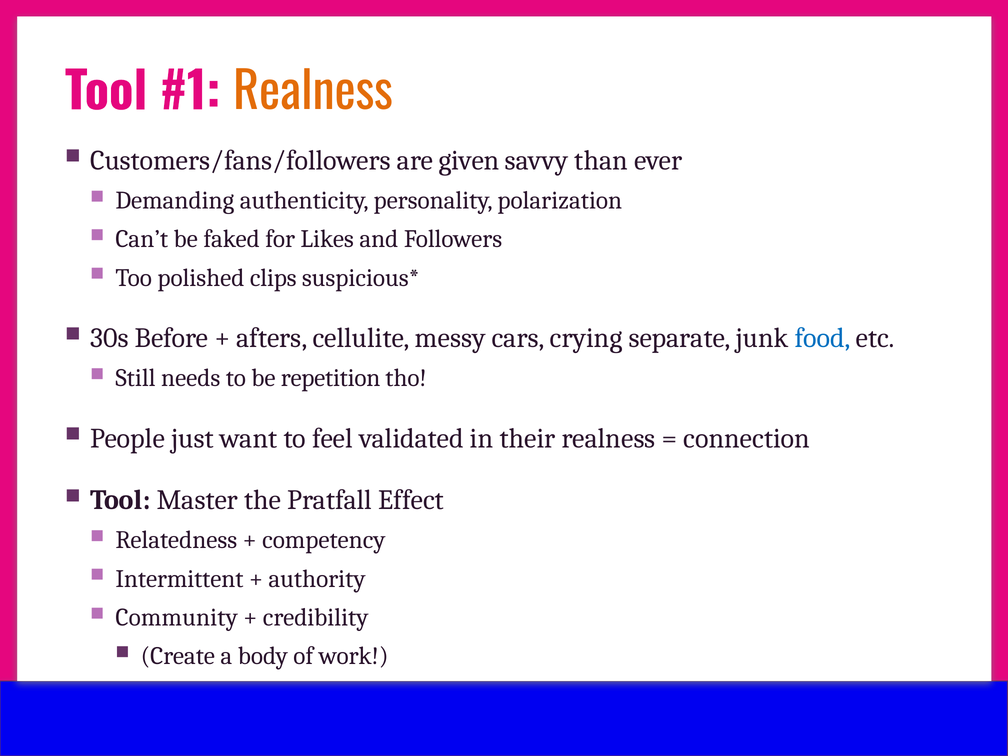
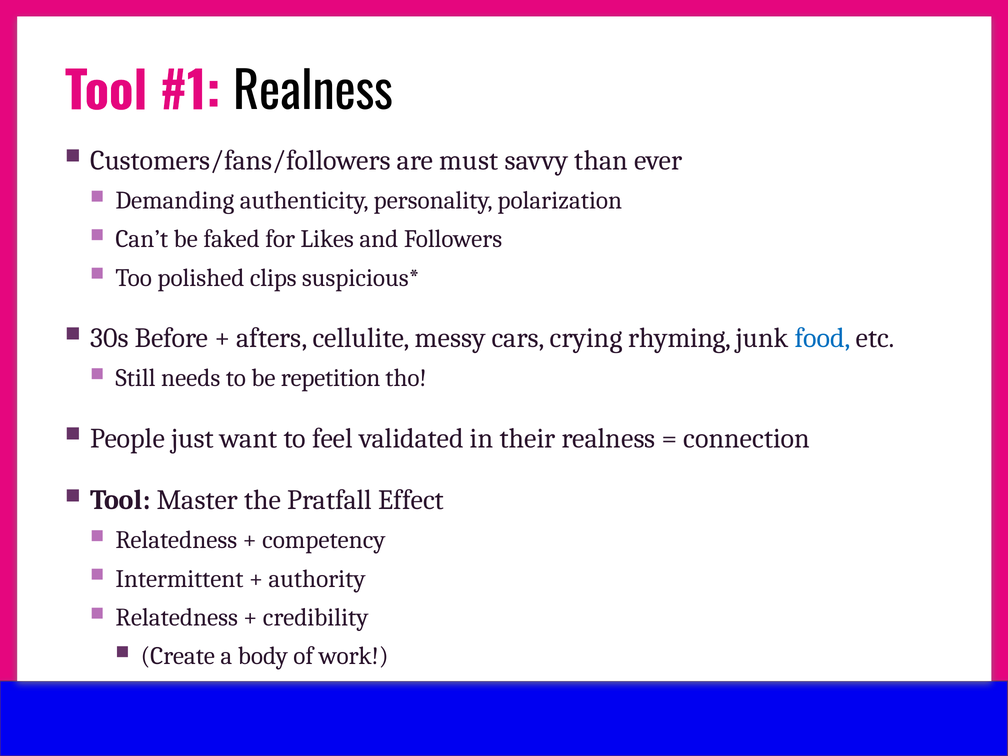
Realness colour: orange -> black (313, 93)
given: given -> must (469, 160)
separate: separate -> rhyming (680, 338)
Community: Community -> Relatedness (177, 617)
